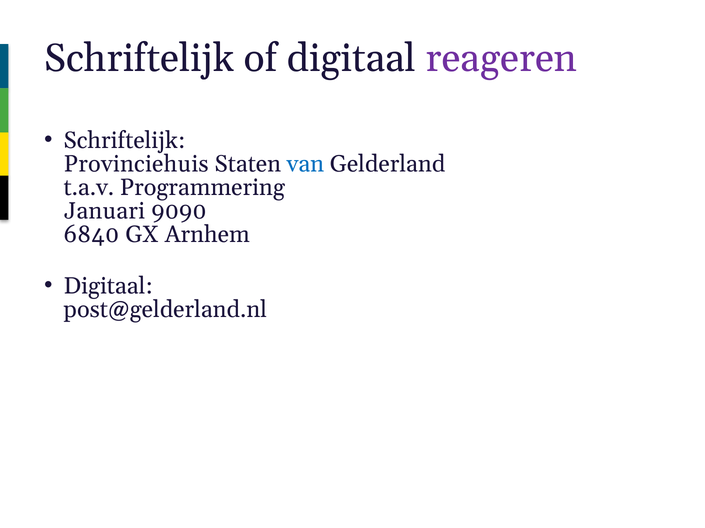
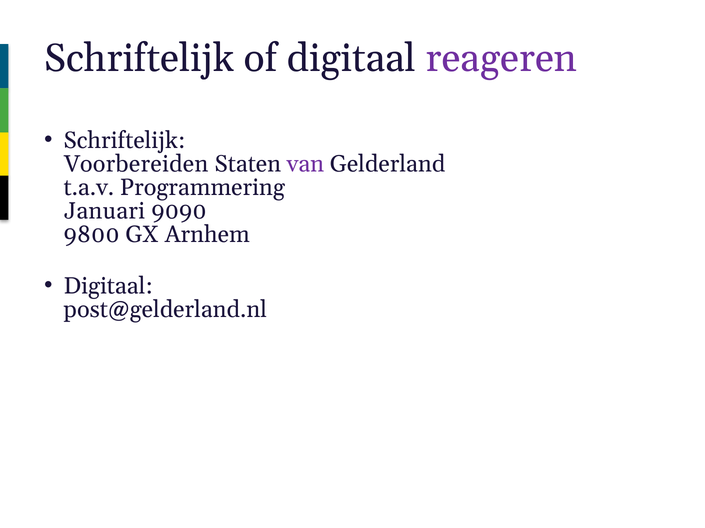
Provinciehuis: Provinciehuis -> Voorbereiden (136, 164)
van colour: blue -> purple (305, 164)
6840: 6840 -> 9800 (92, 235)
